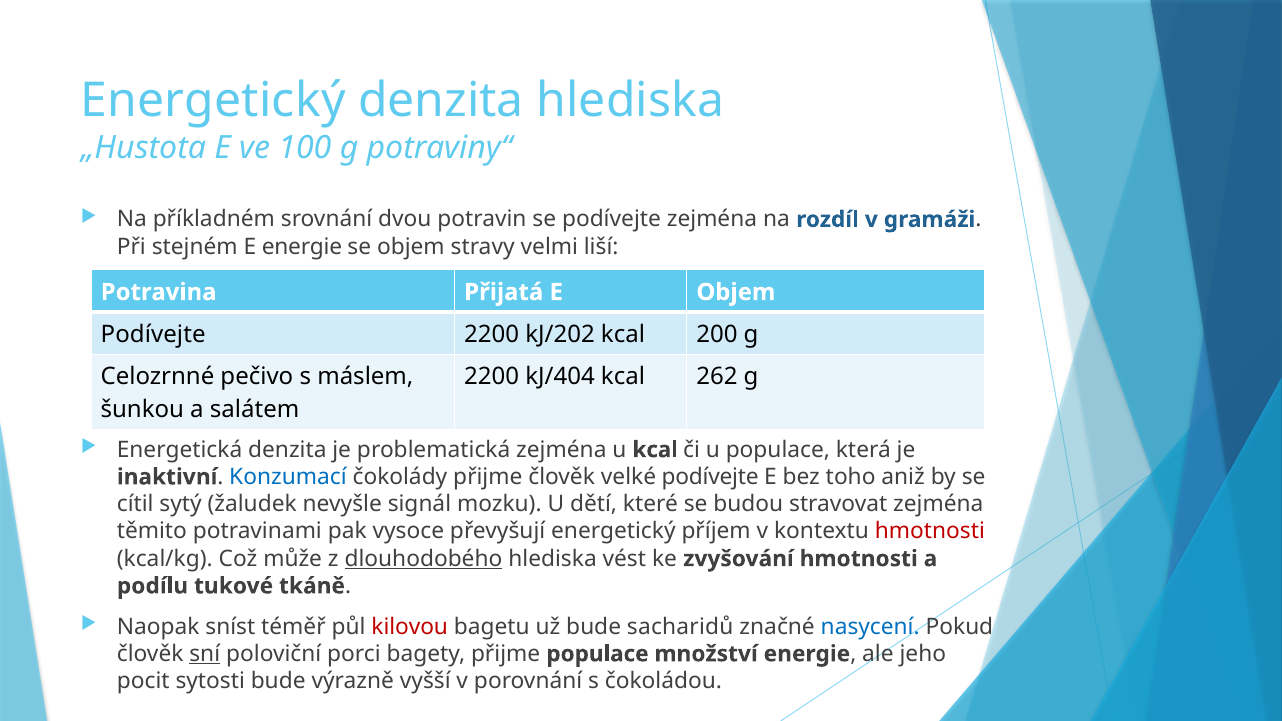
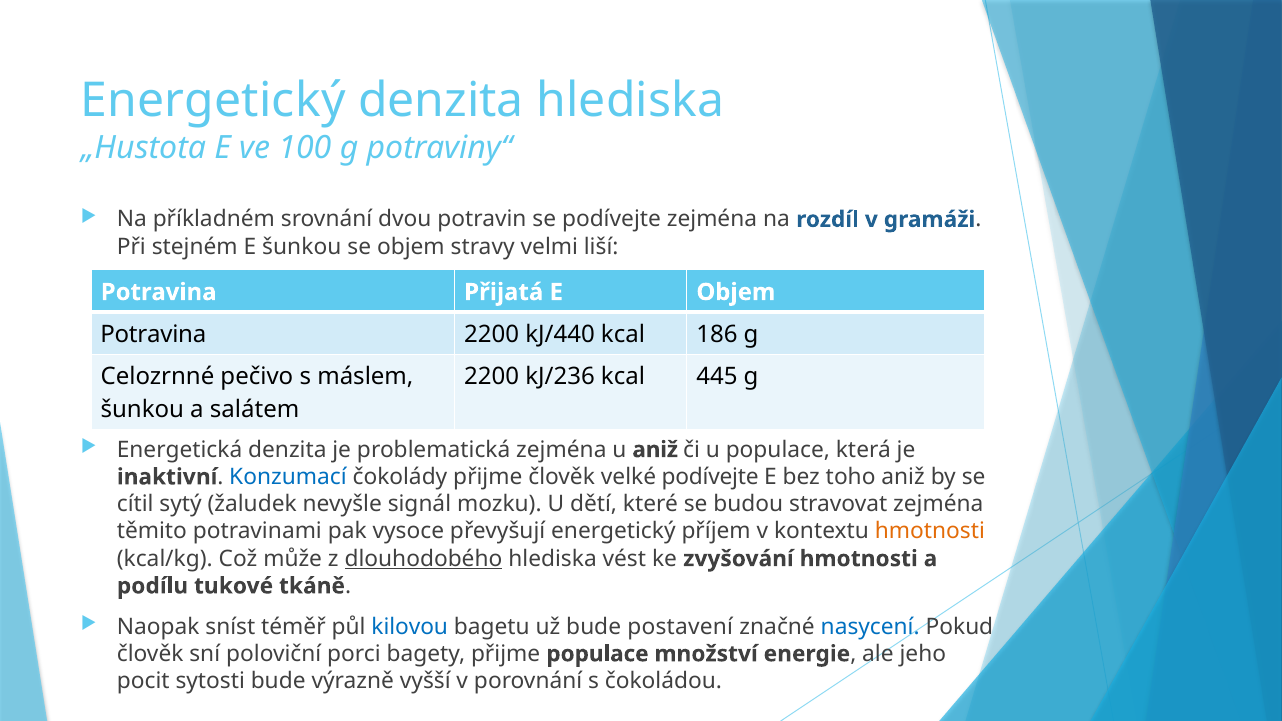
E energie: energie -> šunkou (302, 247)
Podívejte: Podívejte -> Potravina (153, 335)
kJ/202: kJ/202 -> kJ/440 (560, 335)
200: 200 -> 186 (717, 335)
kJ/404: kJ/404 -> kJ/236 (560, 377)
262: 262 -> 445 (717, 377)
u kcal: kcal -> aniž (655, 450)
hmotnosti colour: red -> orange (930, 532)
kilovou colour: red -> blue (410, 627)
sacharidů: sacharidů -> postavení (680, 627)
sní underline: present -> none (205, 654)
